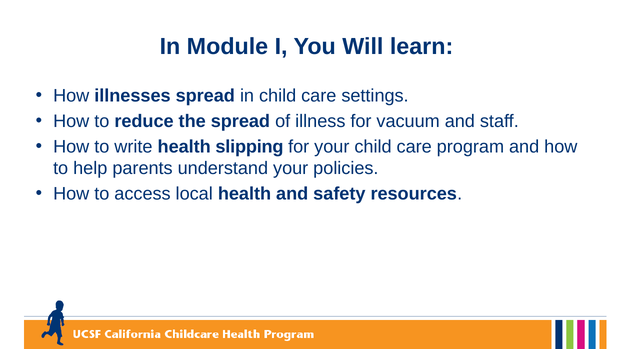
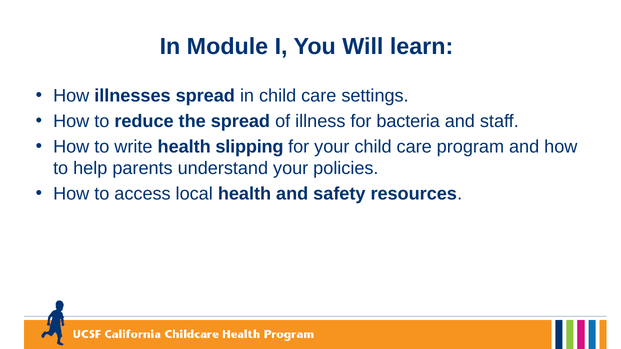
vacuum: vacuum -> bacteria (408, 121)
